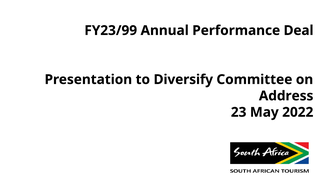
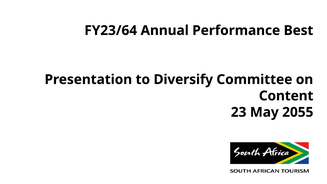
FY23/99: FY23/99 -> FY23/64 (111, 30)
Deal: Deal -> Best (299, 30)
Address: Address -> Content (286, 96)
2022: 2022 -> 2055 (298, 112)
